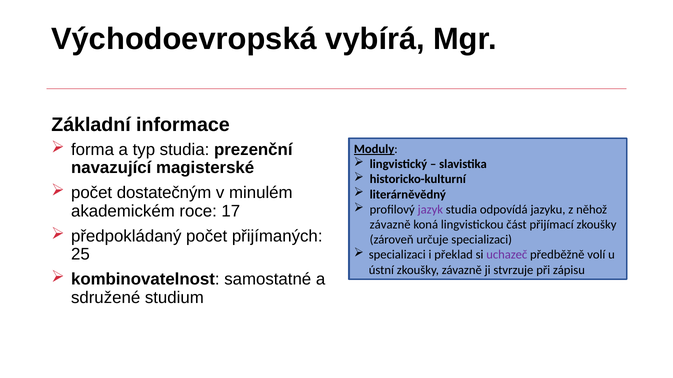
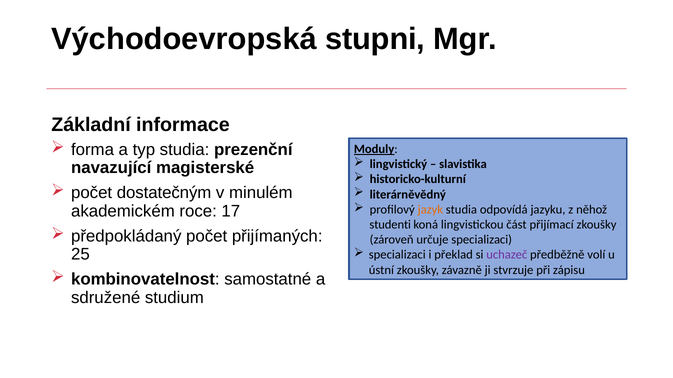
vybírá: vybírá -> stupni (375, 39)
jazyk colour: purple -> orange (430, 210)
závazně: závazně -> studenti (390, 225)
